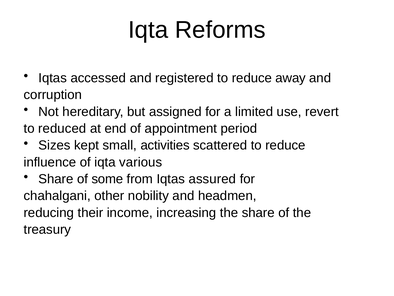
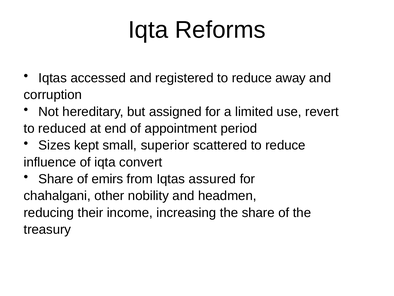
activities: activities -> superior (165, 145)
various: various -> convert (141, 162)
some: some -> emirs (107, 179)
